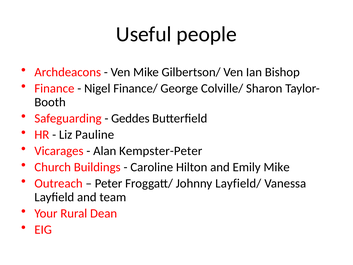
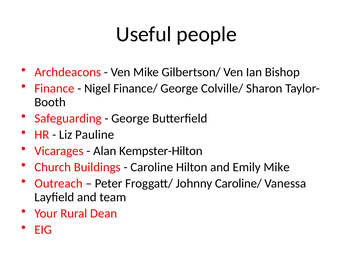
Geddes: Geddes -> George (130, 118)
Kempster-Peter: Kempster-Peter -> Kempster-Hilton (161, 151)
Layfield/: Layfield/ -> Caroline/ (238, 183)
